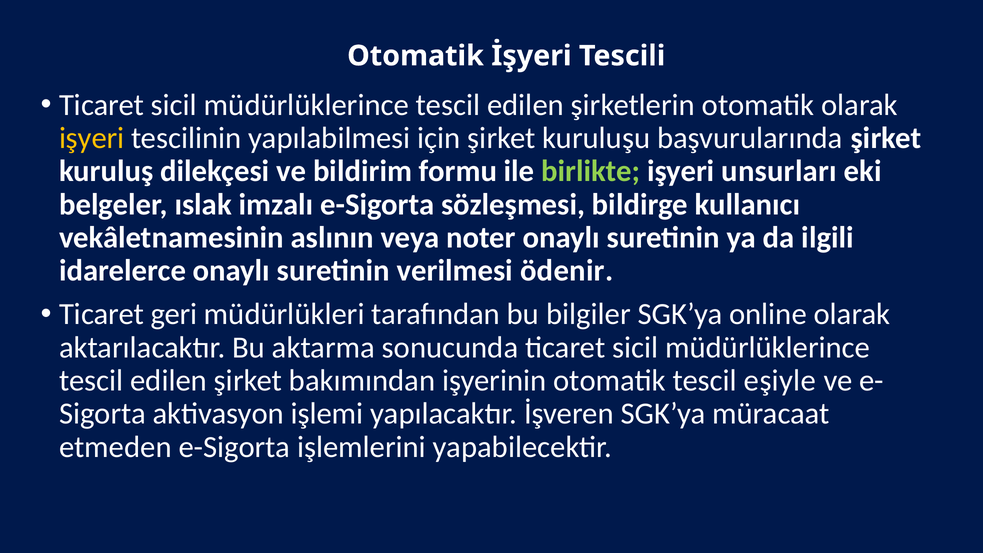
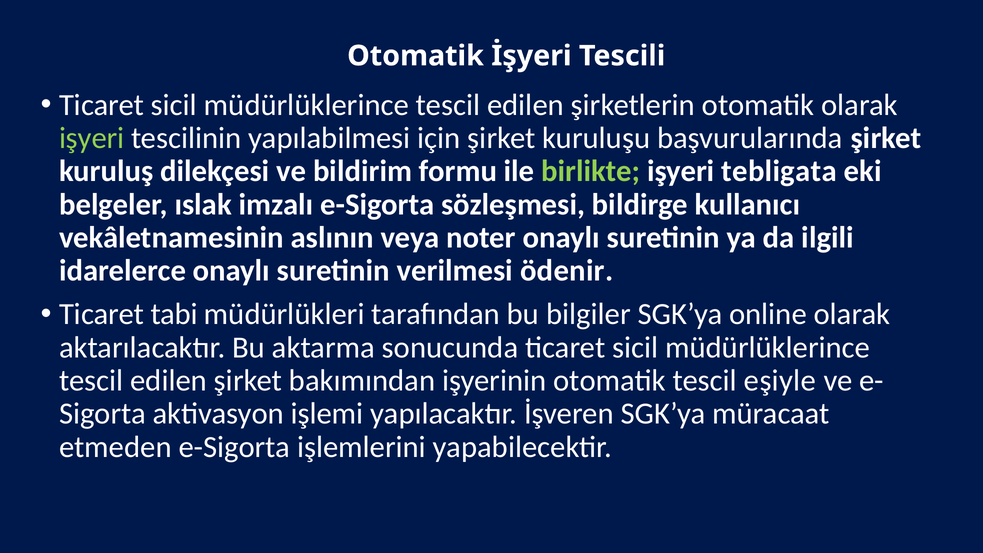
işyeri colour: yellow -> light green (92, 138)
unsurları: unsurları -> tebligata (779, 171)
geri: geri -> tabi (174, 314)
